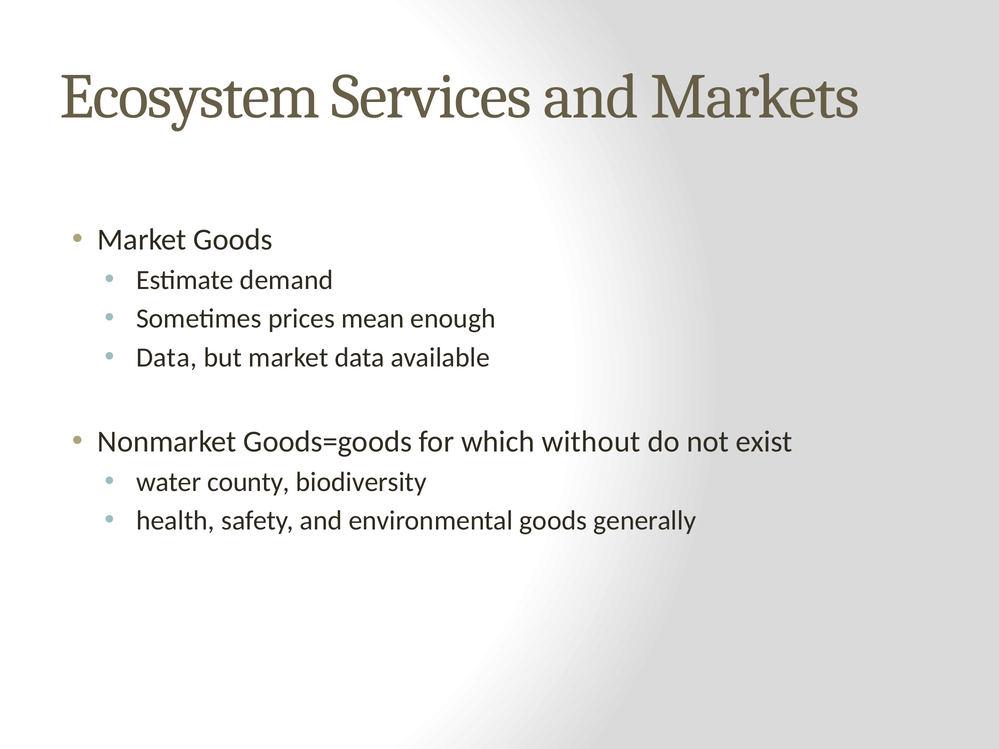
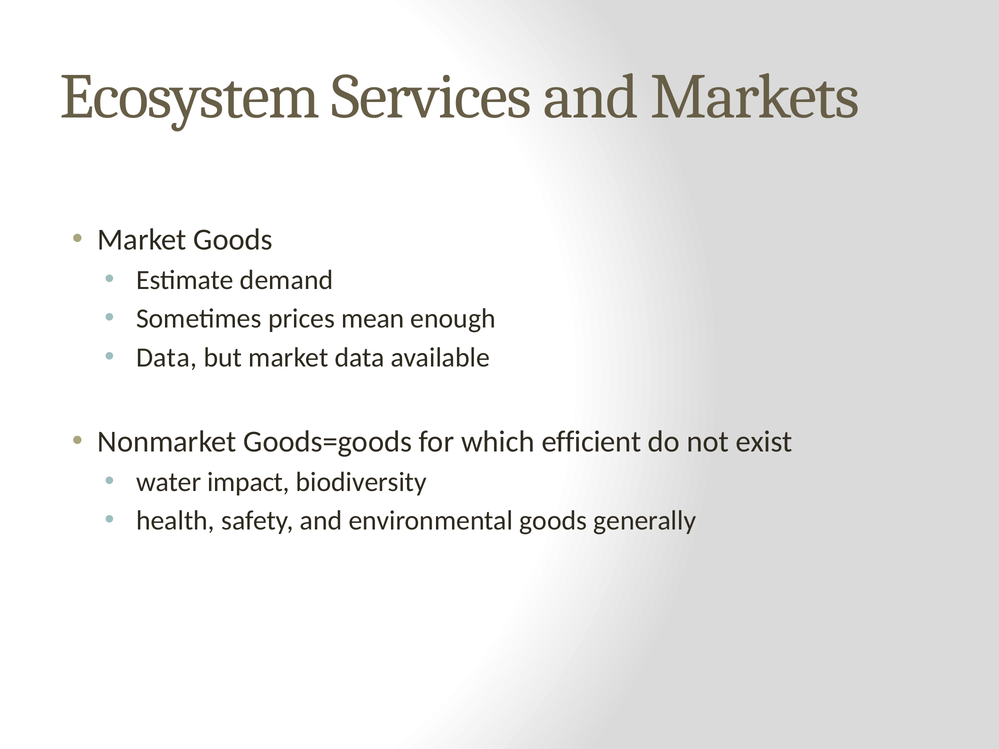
without: without -> efficient (591, 442)
county: county -> impact (249, 482)
